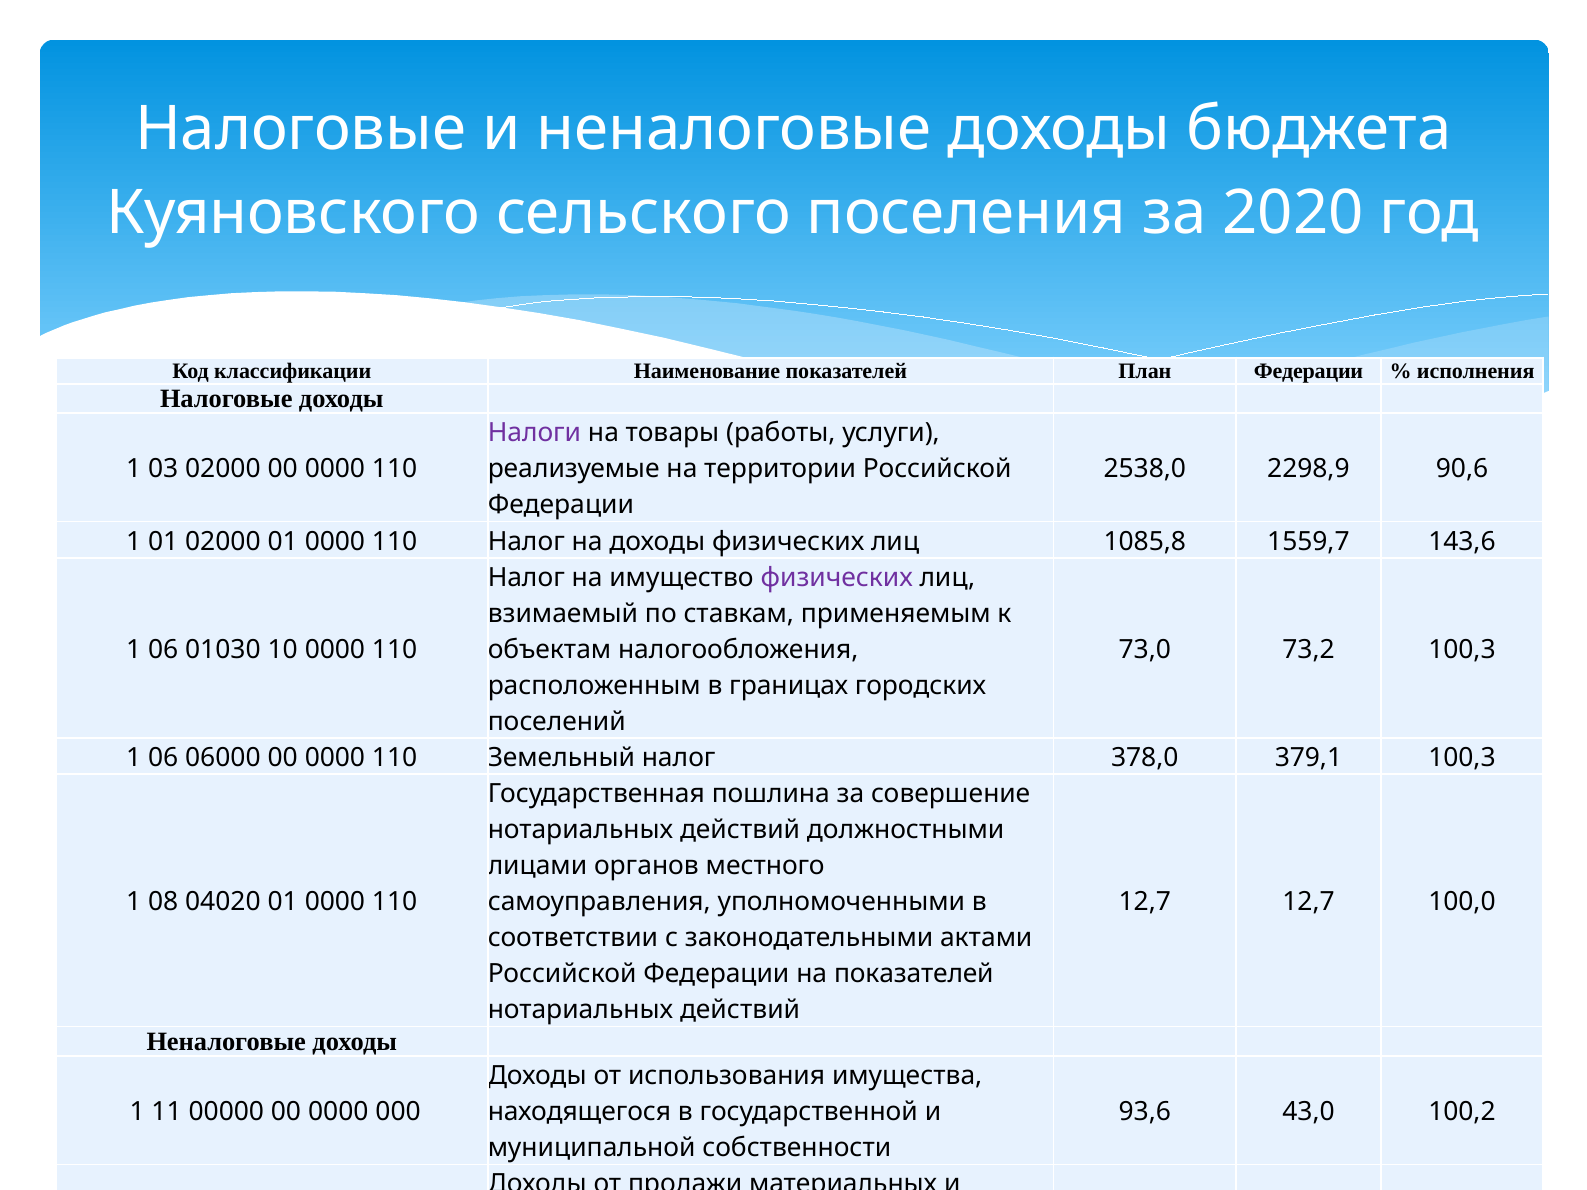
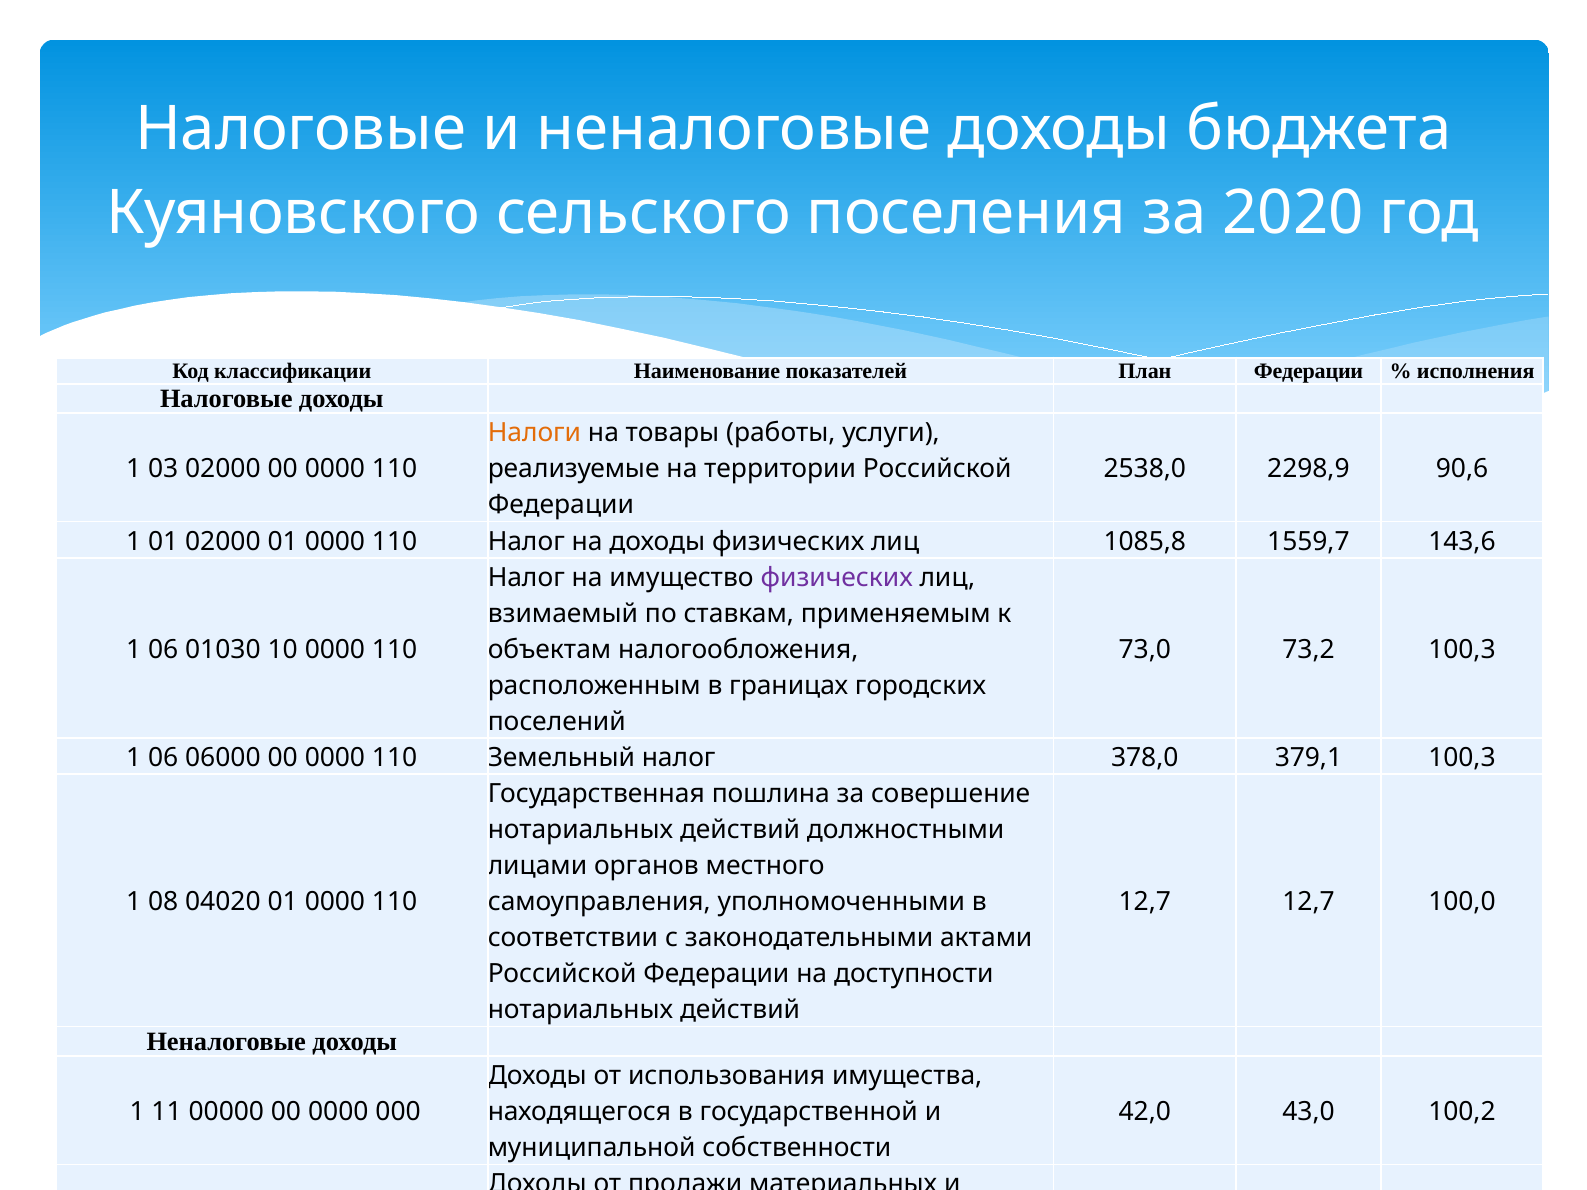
Налоги colour: purple -> orange (535, 433)
на показателей: показателей -> доступности (914, 974)
93,6: 93,6 -> 42,0 (1145, 1112)
